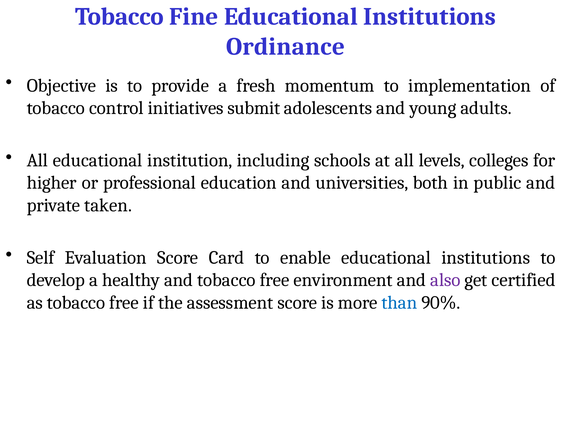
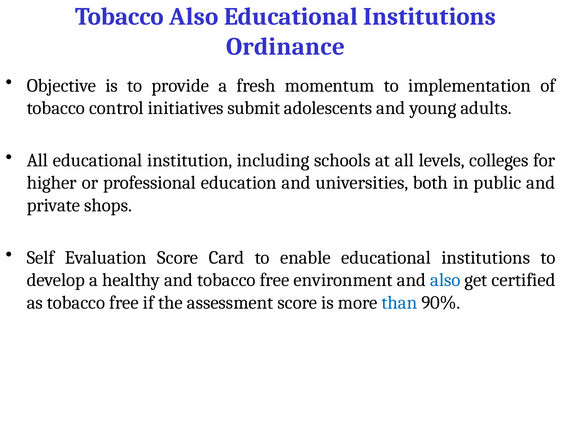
Tobacco Fine: Fine -> Also (194, 17)
taken: taken -> shops (108, 205)
also colour: purple -> blue (445, 280)
